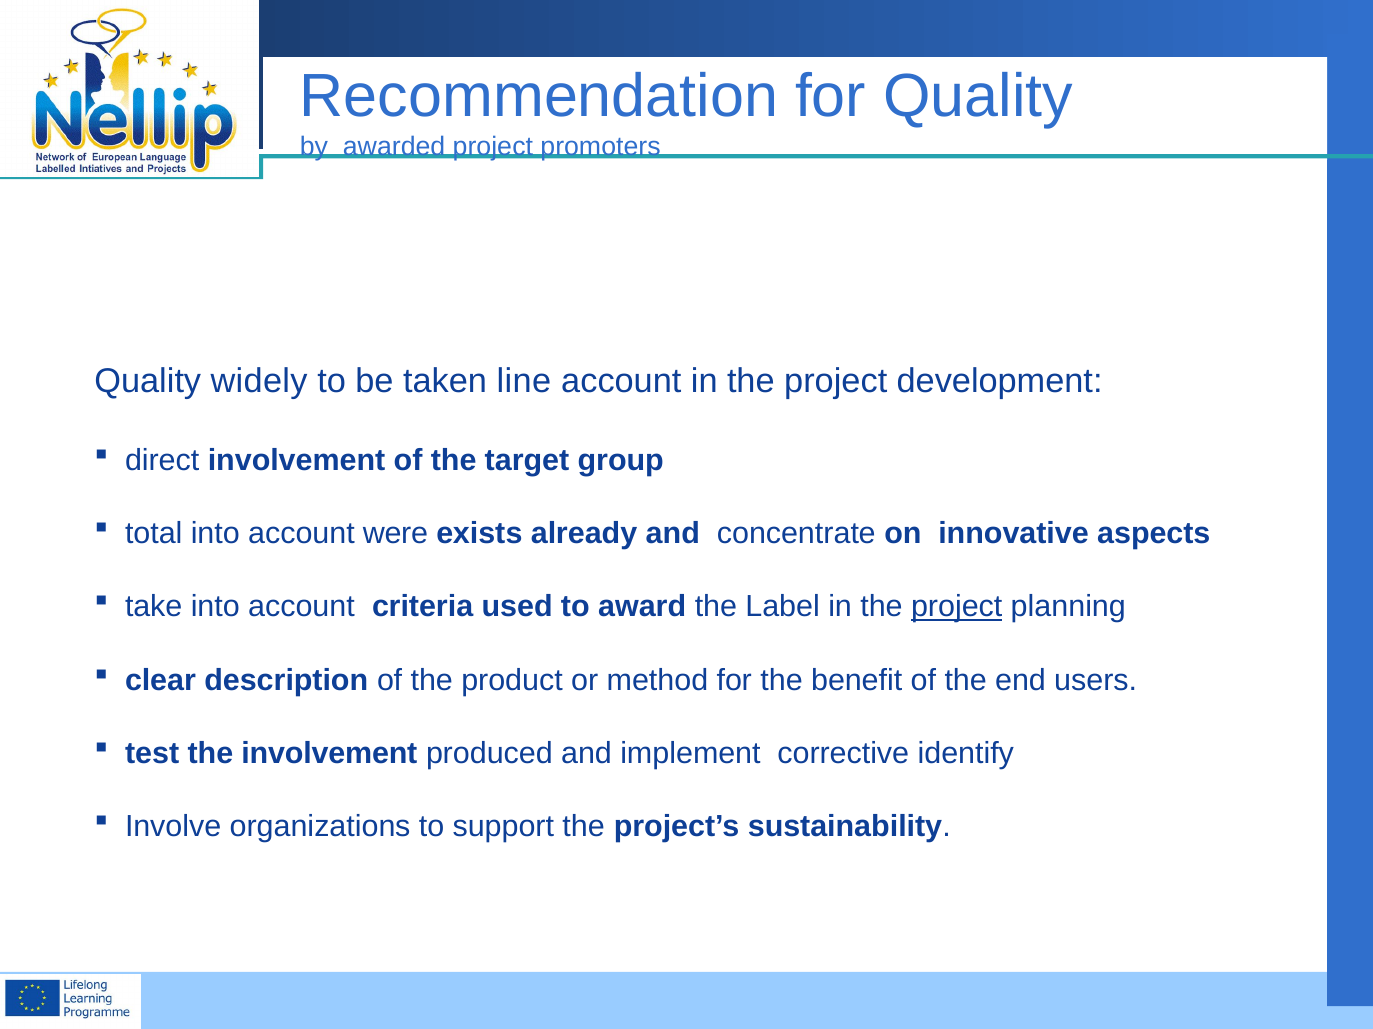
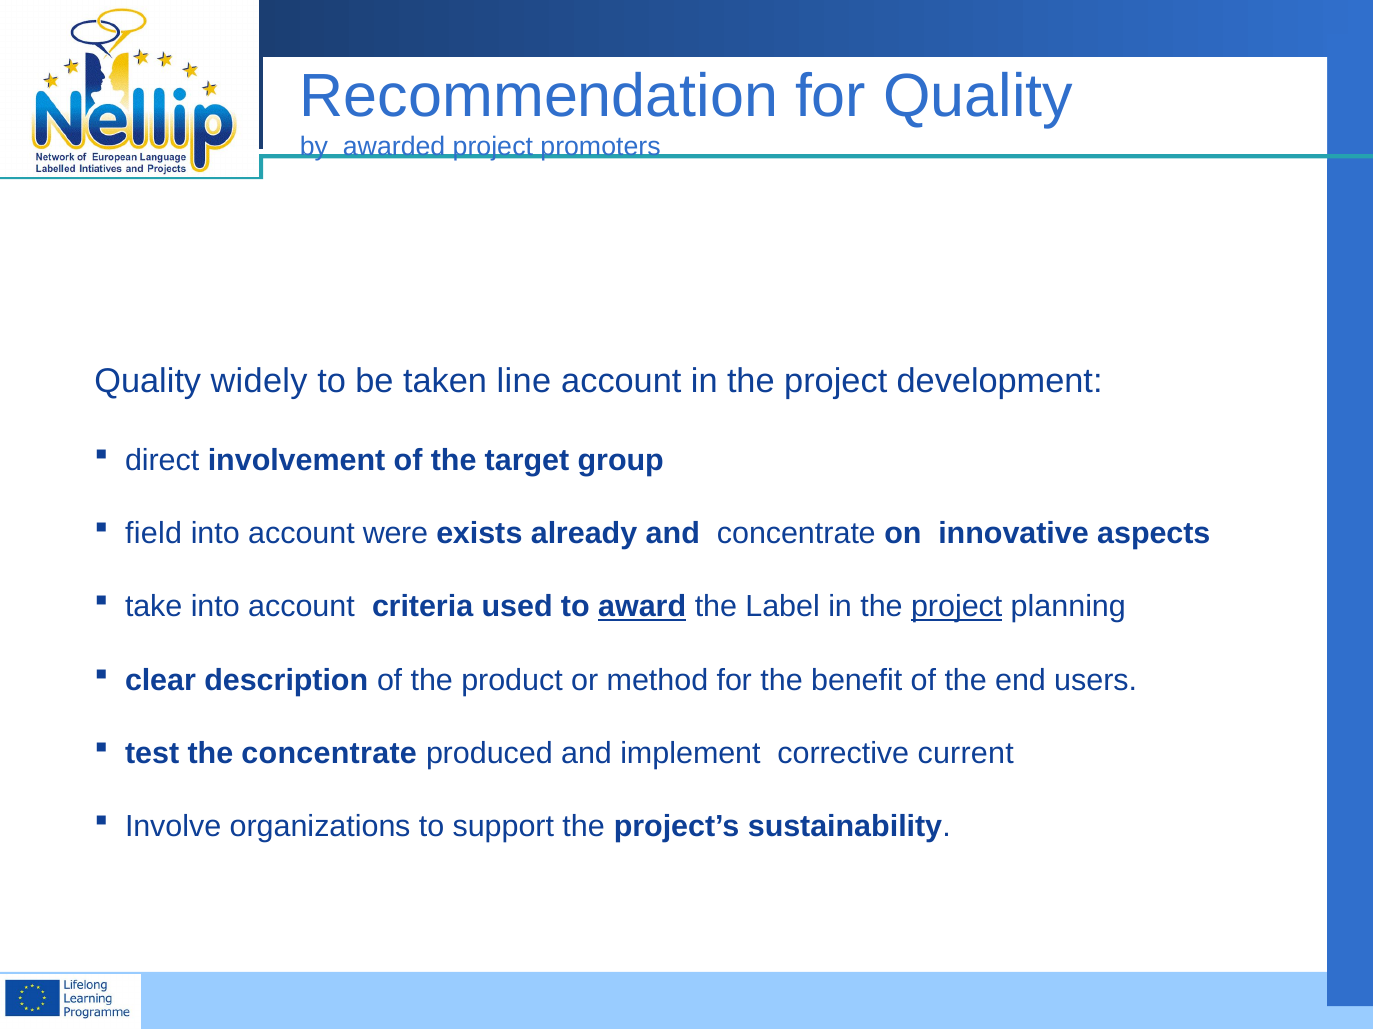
total: total -> field (154, 534)
award underline: none -> present (642, 607)
the involvement: involvement -> concentrate (329, 754)
identify: identify -> current (966, 754)
